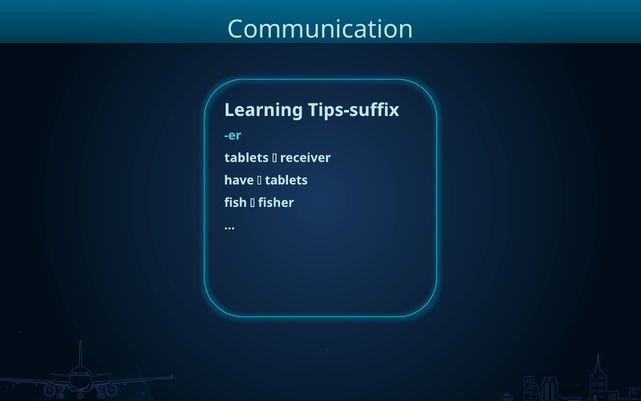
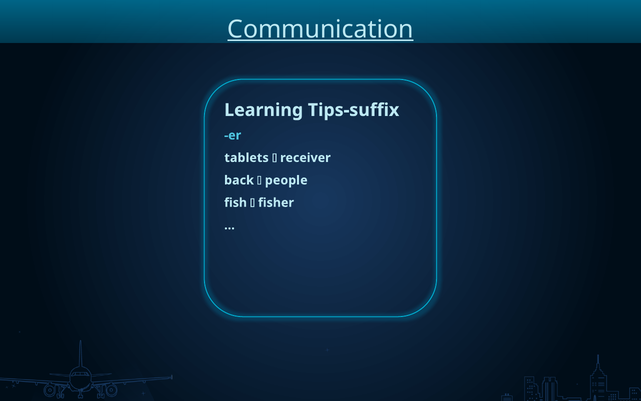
Communication underline: none -> present (320, 29)
have: have -> back (239, 180)
tablets: tablets -> people (286, 180)
